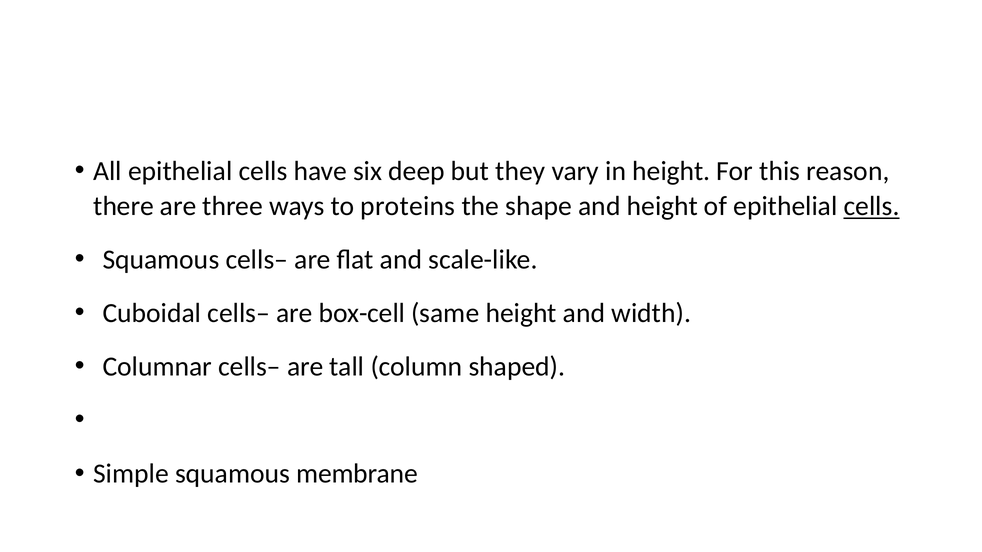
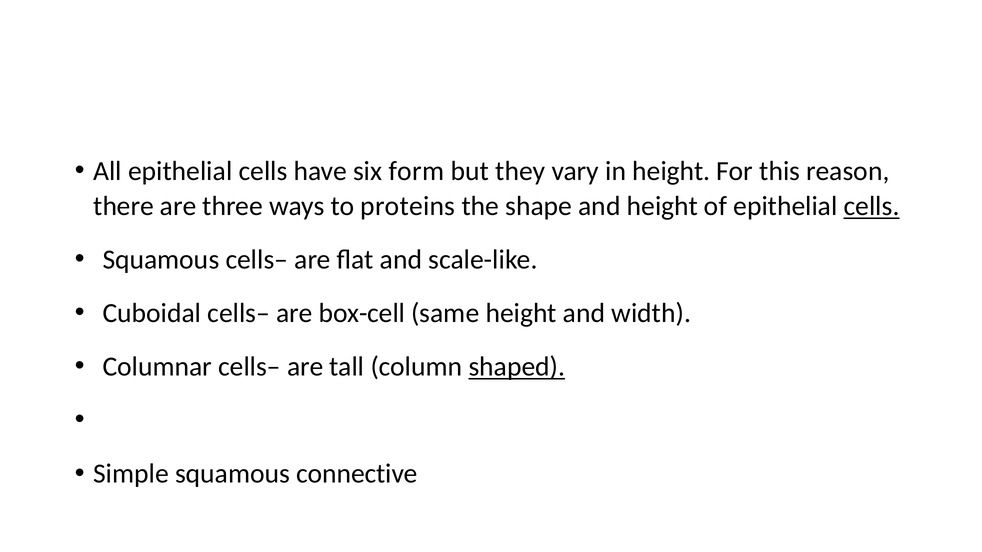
deep: deep -> form (416, 171)
shaped underline: none -> present (517, 367)
membrane: membrane -> connective (357, 474)
